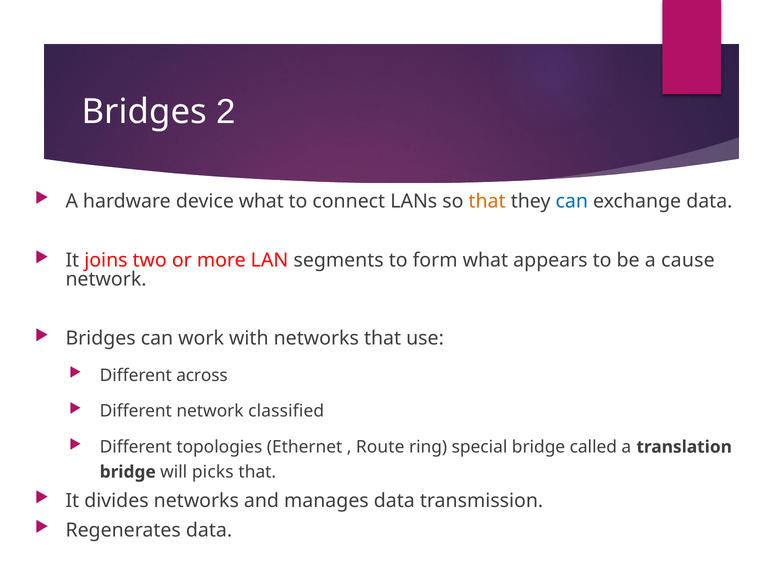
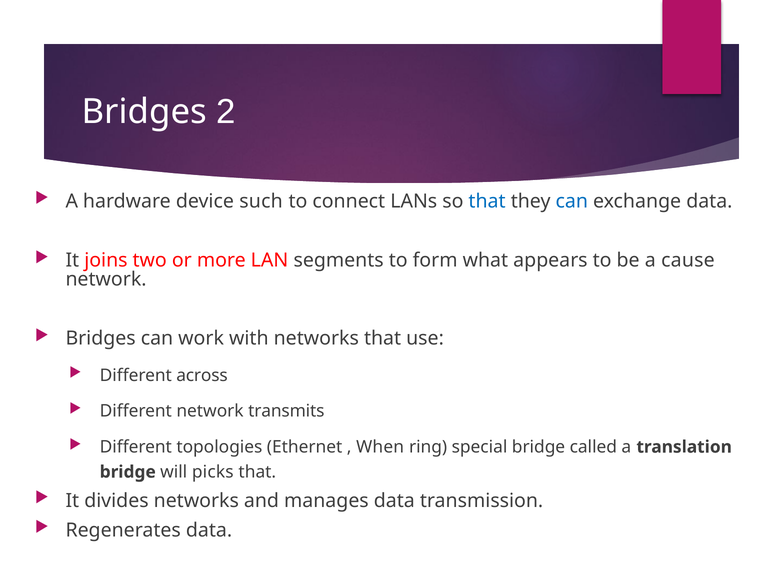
device what: what -> such (261, 201)
that colour: orange -> blue (487, 201)
classified: classified -> transmits (286, 412)
Route: Route -> When (380, 447)
